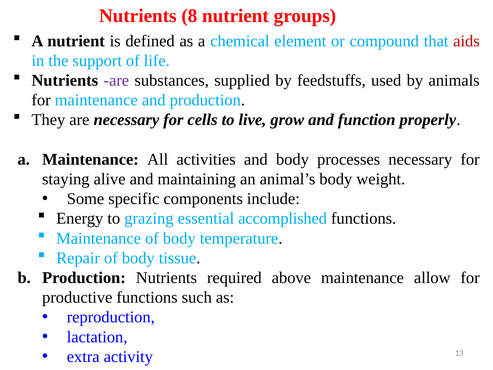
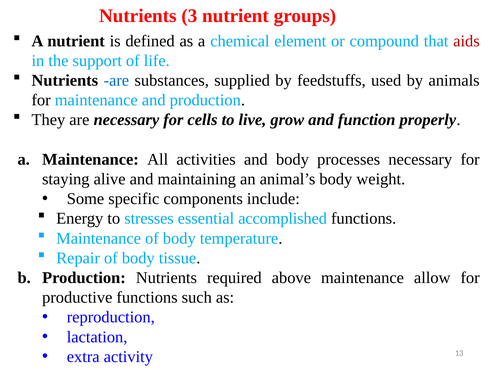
8: 8 -> 3 (189, 16)
are colour: purple -> blue (116, 80)
grazing: grazing -> stresses (149, 218)
